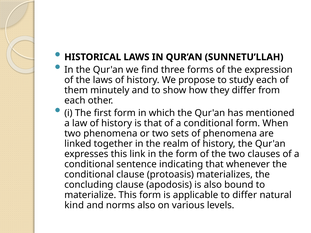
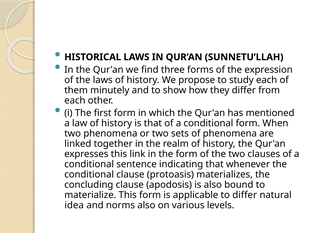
kind: kind -> idea (74, 205)
